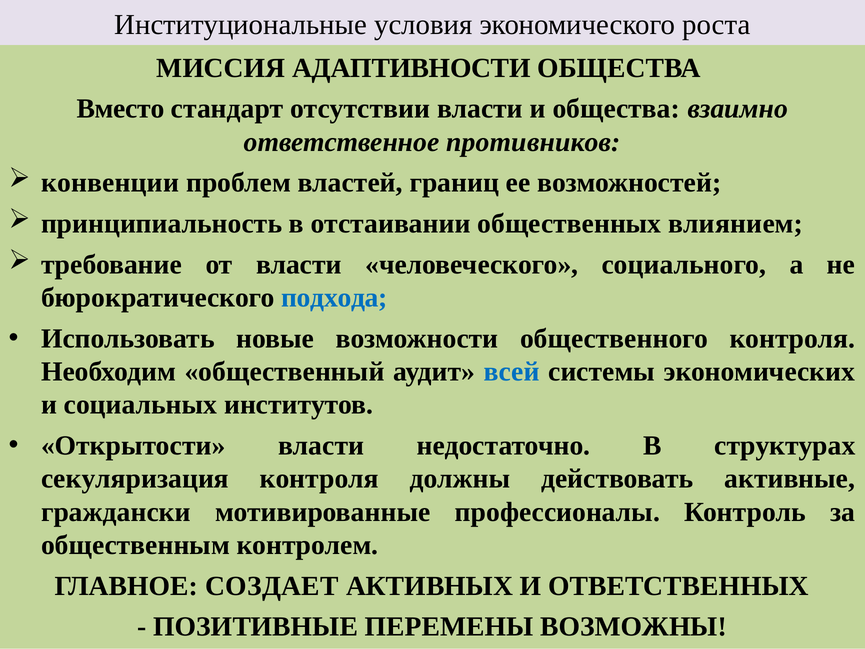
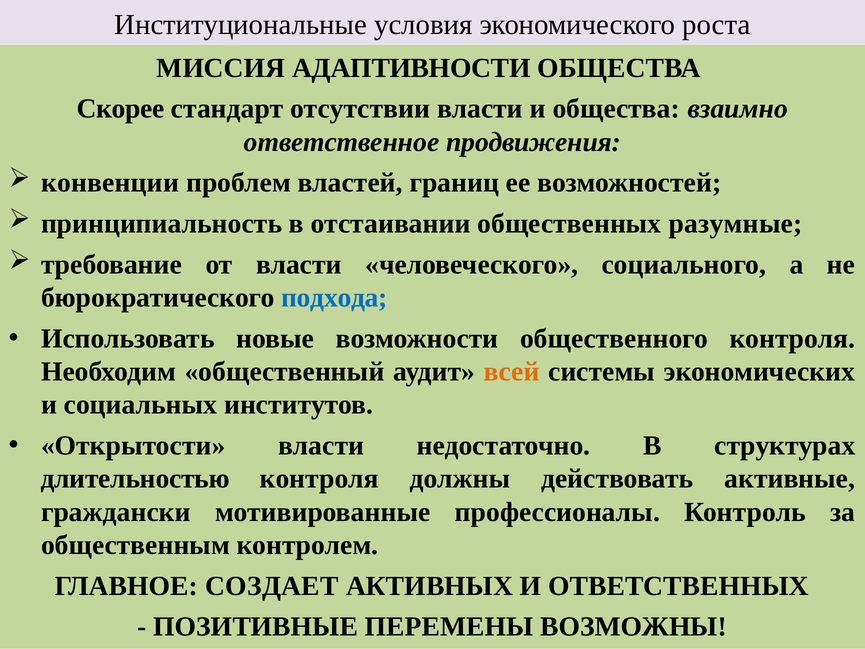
Вместо: Вместо -> Скорее (121, 109)
противников: противников -> продвижения (534, 142)
влиянием: влиянием -> разумные (736, 224)
всей colour: blue -> orange (512, 371)
секуляризация: секуляризация -> длительностью (135, 479)
